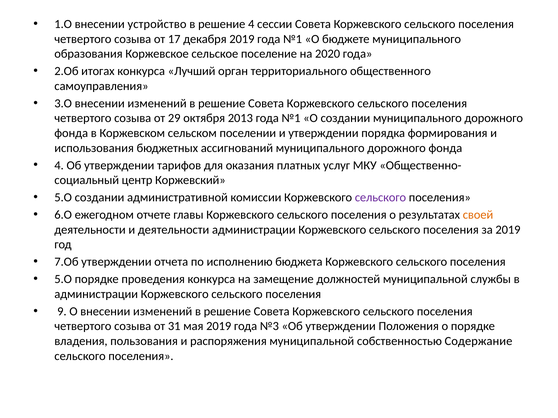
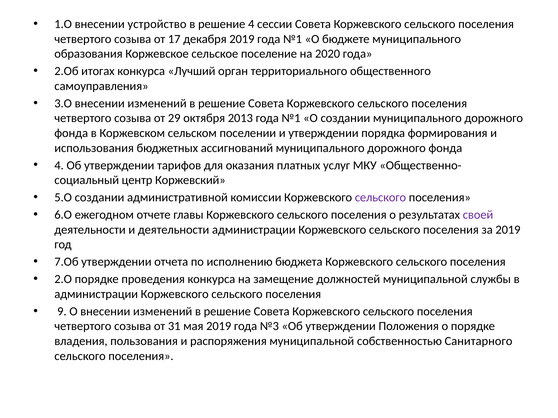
своей colour: orange -> purple (478, 215)
5.О: 5.О -> 2.О (63, 280)
Содержание: Содержание -> Санитарного (479, 341)
